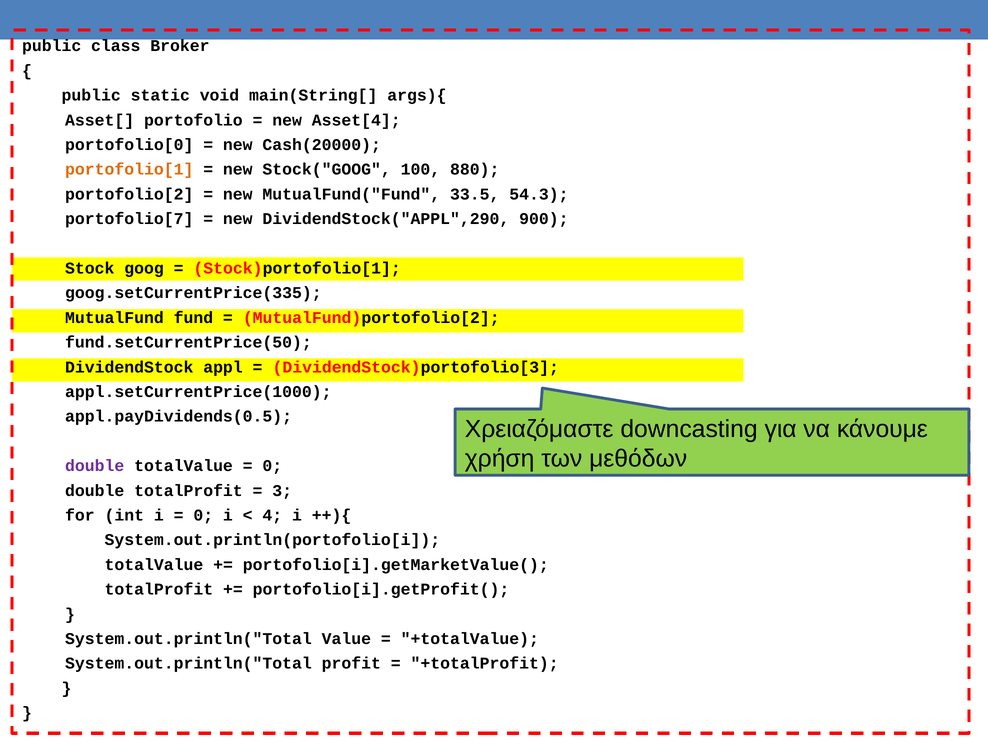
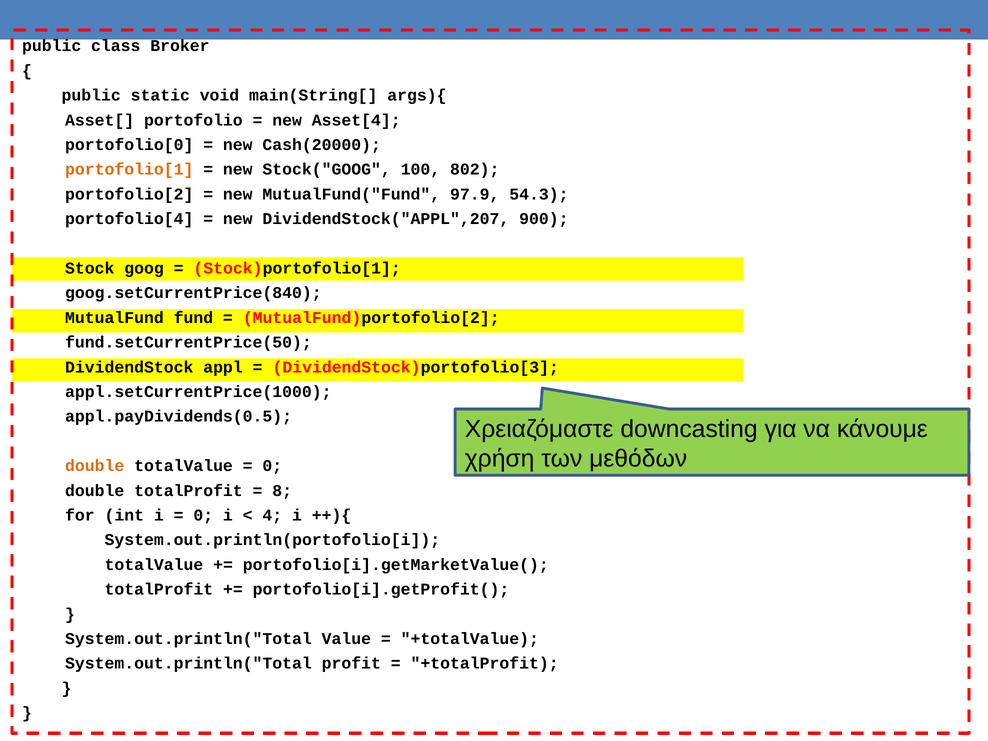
880: 880 -> 802 (475, 170)
33.5: 33.5 -> 97.9 (475, 194)
portofolio[7: portofolio[7 -> portofolio[4 (129, 219)
DividendStock("APPL",290: DividendStock("APPL",290 -> DividendStock("APPL",207 (386, 219)
goog.setCurrentPrice(335: goog.setCurrentPrice(335 -> goog.setCurrentPrice(840 (193, 293)
double colour: purple -> orange (95, 466)
3: 3 -> 8 (282, 491)
